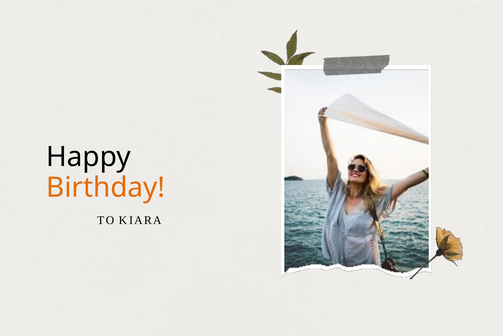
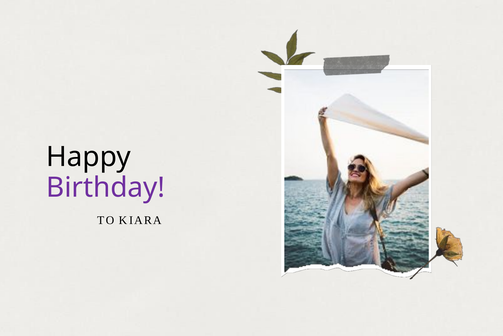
Birthday colour: orange -> purple (106, 187)
